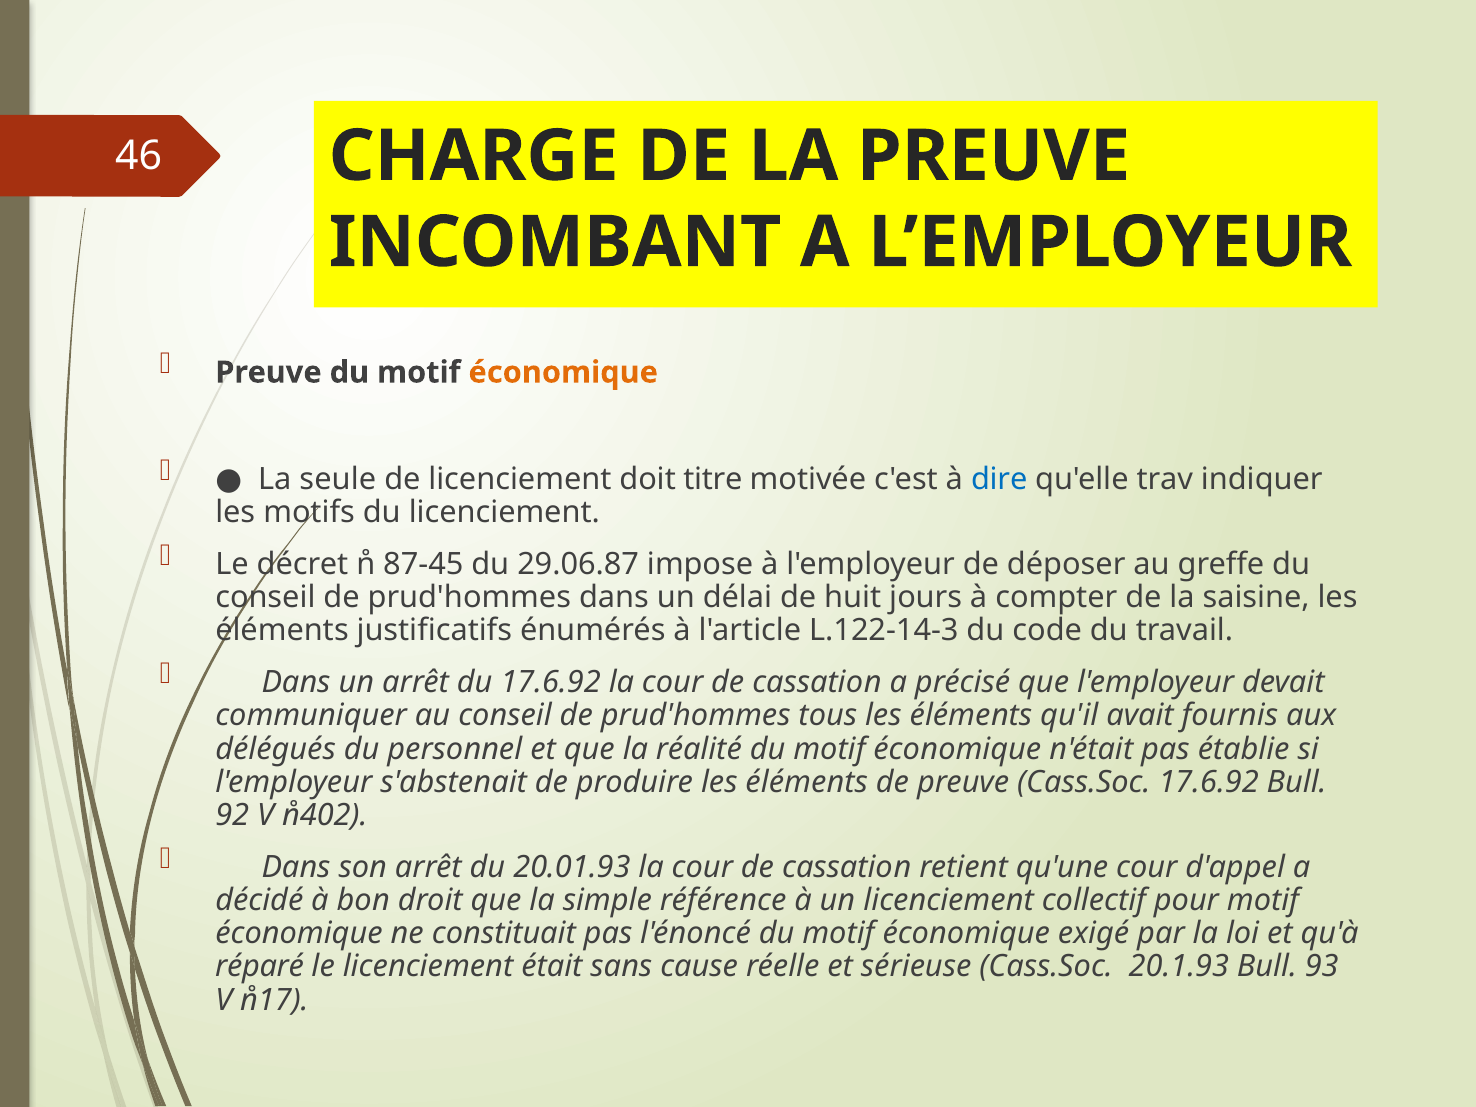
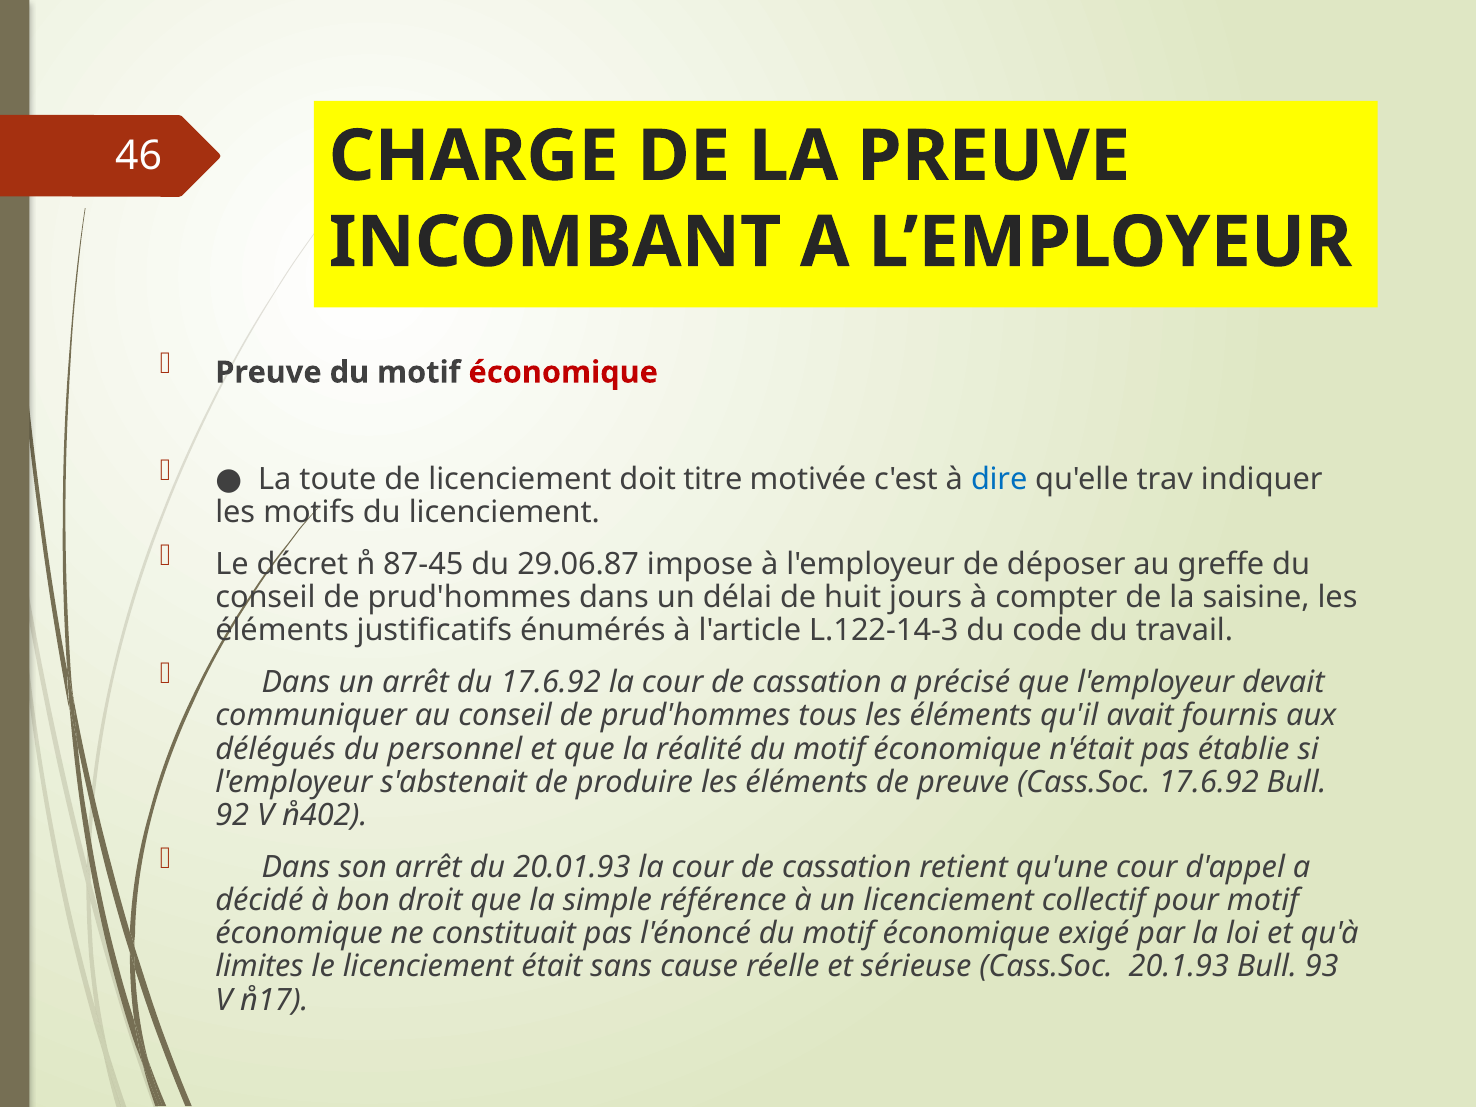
économique colour: orange -> red (563, 372)
seule: seule -> toute (338, 479)
réparé: réparé -> limites (260, 967)
